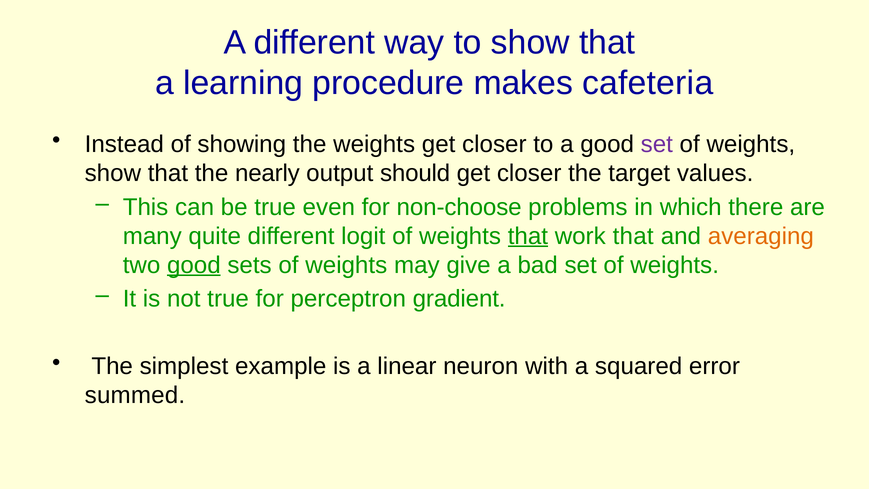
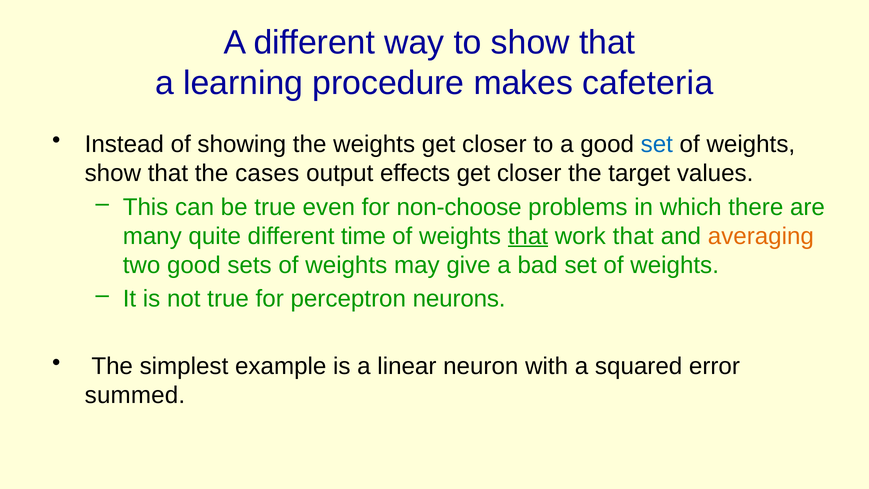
set colour: purple -> blue (657, 144)
nearly: nearly -> cases (267, 173)
should: should -> effects (415, 173)
logit: logit -> time (363, 236)
good underline: present -> none (194, 265)
gradient: gradient -> neurons (459, 299)
